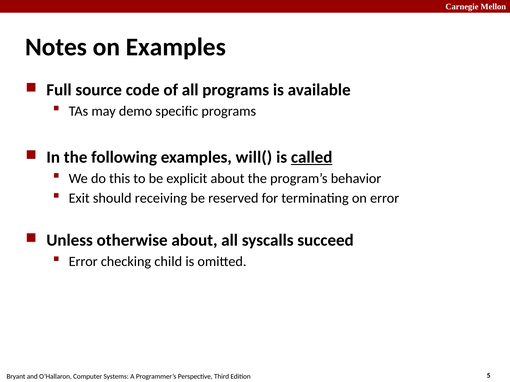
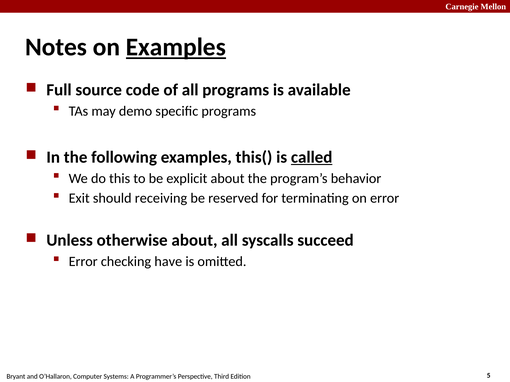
Examples underline: none -> present (176, 47)
will(: will( -> this( (254, 157)
child: child -> have (168, 262)
